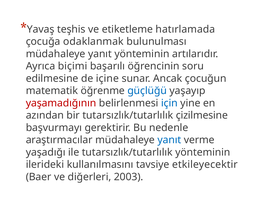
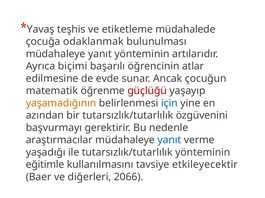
hatırlamada: hatırlamada -> müdahalede (185, 29)
soru: soru -> atlar (193, 66)
içine: içine -> evde (107, 79)
güçlüğü colour: blue -> red (147, 91)
yaşamadığının colour: red -> orange (61, 103)
çizilmesine: çizilmesine -> özgüvenini (202, 116)
ilerideki: ilerideki -> eğitimle (45, 165)
2003: 2003 -> 2066 (129, 178)
